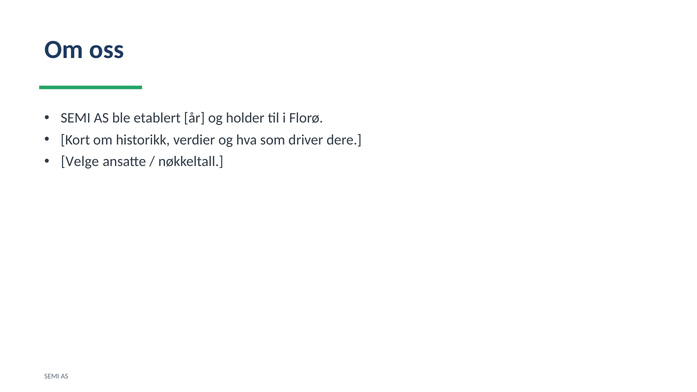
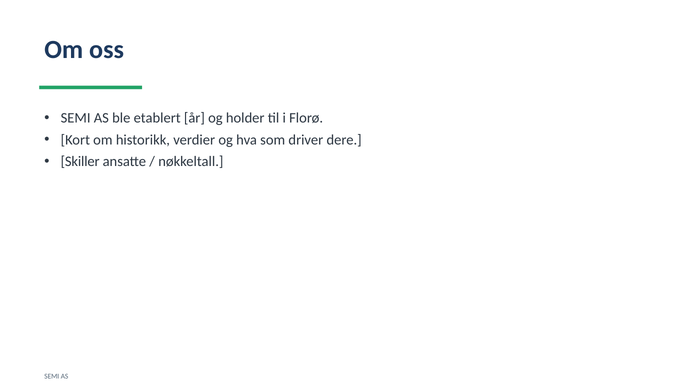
Velge: Velge -> Skiller (80, 162)
